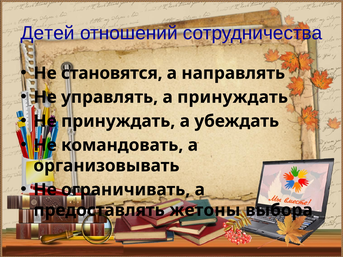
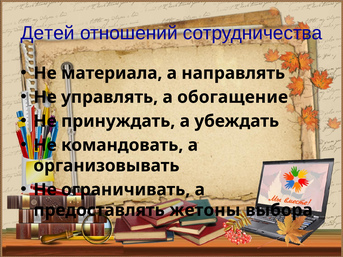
становятся: становятся -> материала (112, 73)
а принуждать: принуждать -> обогащение (233, 97)
